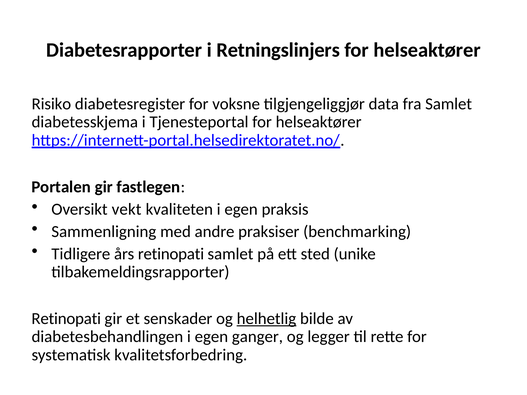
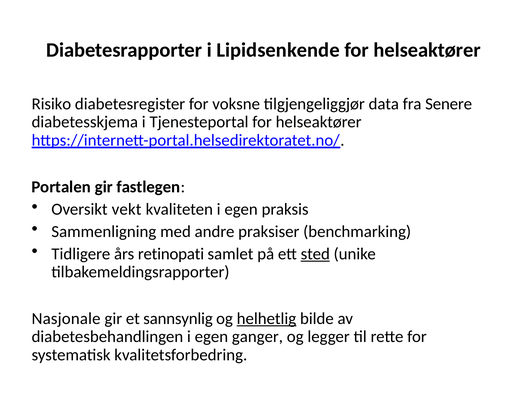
Retningslinjers: Retningslinjers -> Lipidsenkende (278, 50)
fra Samlet: Samlet -> Senere (449, 104)
sted underline: none -> present (315, 254)
Retinopati: Retinopati -> Nasjonale (66, 319)
senskader: senskader -> sannsynlig (178, 319)
